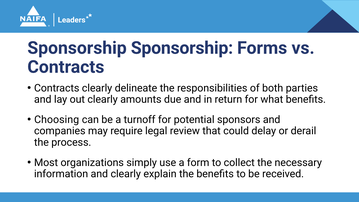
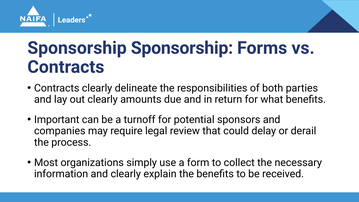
Choosing: Choosing -> Important (57, 120)
